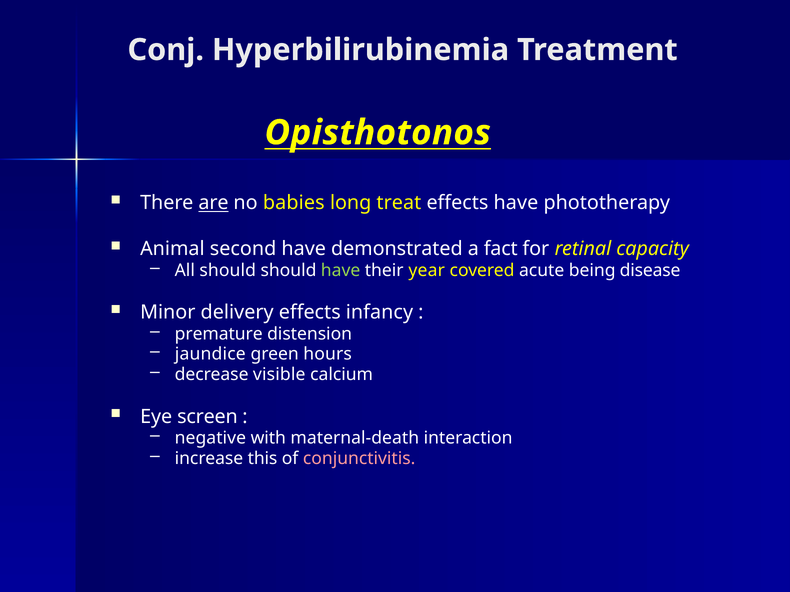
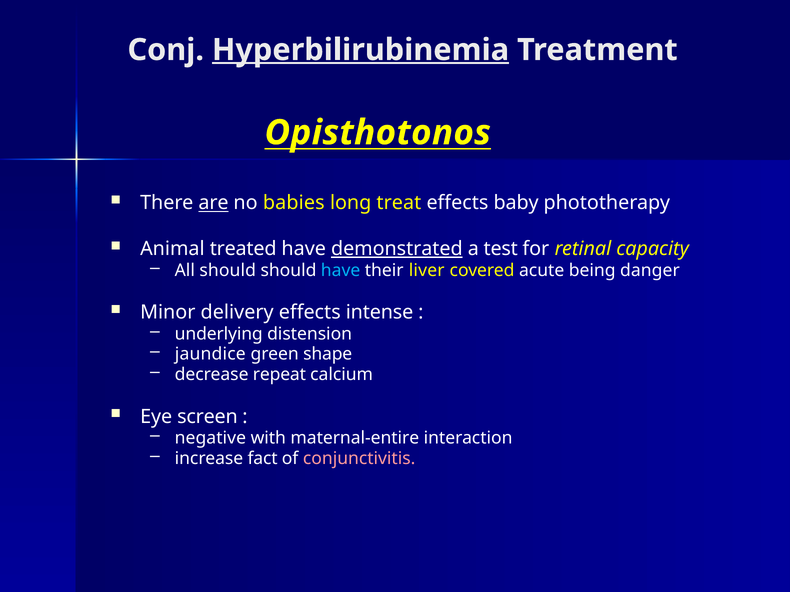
Hyperbilirubinemia underline: none -> present (361, 50)
effects have: have -> baby (516, 203)
second: second -> treated (243, 249)
demonstrated underline: none -> present (397, 249)
fact: fact -> test (501, 249)
have colour: light green -> light blue (341, 270)
year: year -> liver (427, 270)
disease: disease -> danger (650, 270)
infancy: infancy -> intense (380, 313)
premature: premature -> underlying (219, 334)
hours: hours -> shape (328, 354)
visible: visible -> repeat (279, 375)
maternal-death: maternal-death -> maternal-entire (355, 438)
this: this -> fact (263, 459)
